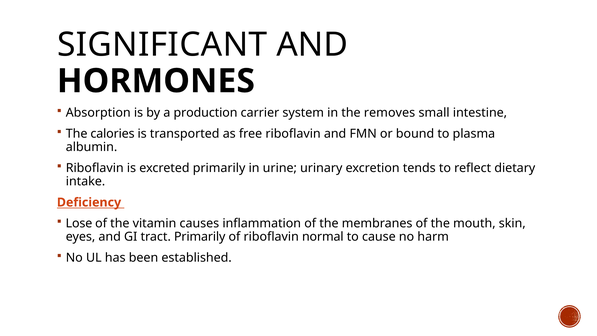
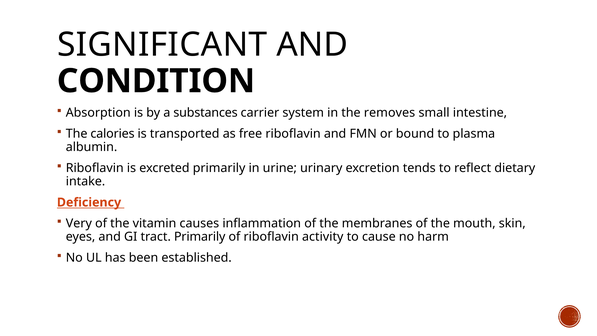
HORMONES: HORMONES -> CONDITION (156, 81)
production: production -> substances (206, 113)
Lose: Lose -> Very (79, 223)
normal: normal -> activity (323, 237)
